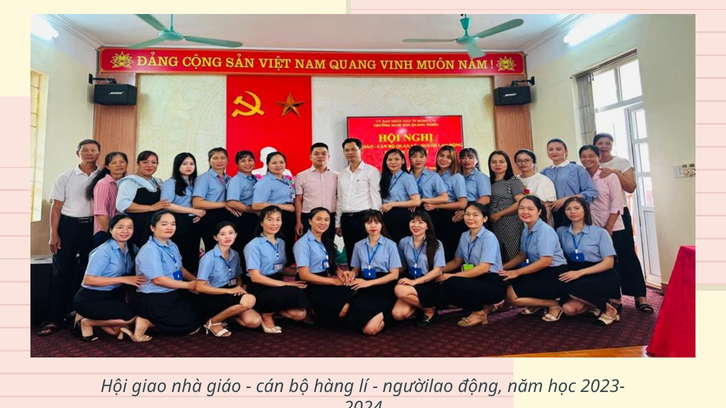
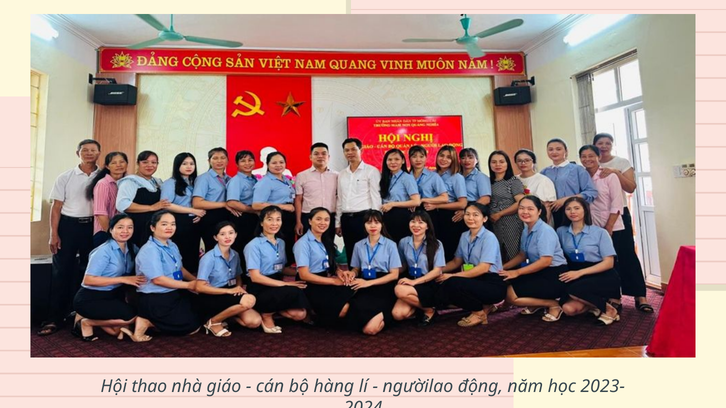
giao: giao -> thao (149, 387)
